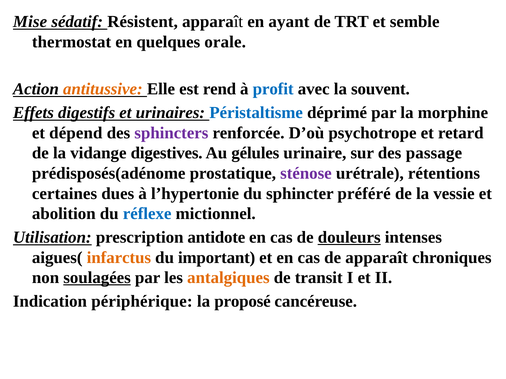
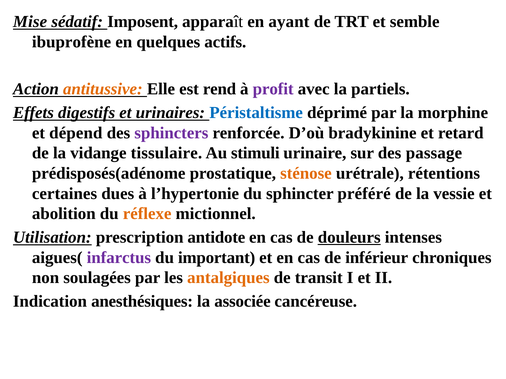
Résistent: Résistent -> Imposent (143, 22)
thermostat: thermostat -> ibuprofène (72, 42)
orale: orale -> actifs (225, 42)
profit colour: blue -> purple (273, 89)
souvent: souvent -> partiels (380, 89)
psychotrope: psychotrope -> bradykinine (372, 133)
digestives: digestives -> tissulaire (166, 153)
gélules: gélules -> stimuli (255, 153)
sténose colour: purple -> orange (306, 174)
réflexe colour: blue -> orange (147, 214)
infarctus colour: orange -> purple (119, 258)
de apparaît: apparaît -> inférieur (377, 258)
soulagées underline: present -> none (97, 278)
périphérique: périphérique -> anesthésiques (142, 302)
proposé: proposé -> associée (243, 302)
